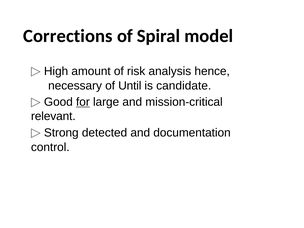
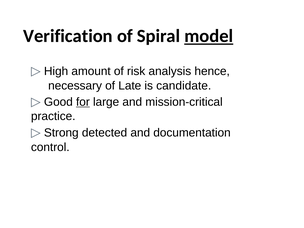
Corrections: Corrections -> Verification (68, 36)
model underline: none -> present (209, 36)
Until: Until -> Late (130, 86)
relevant: relevant -> practice (53, 116)
